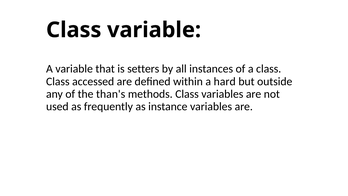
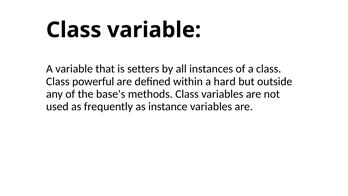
accessed: accessed -> powerful (93, 81)
than's: than's -> base's (111, 94)
